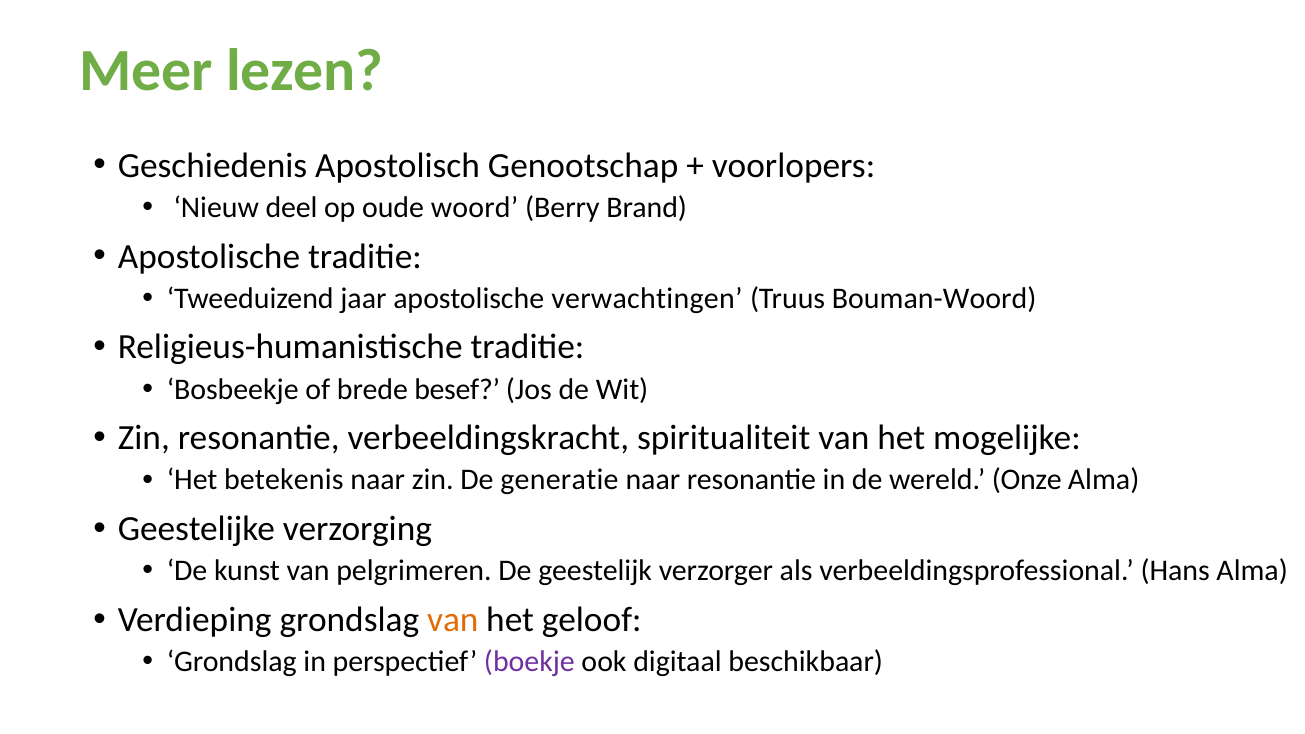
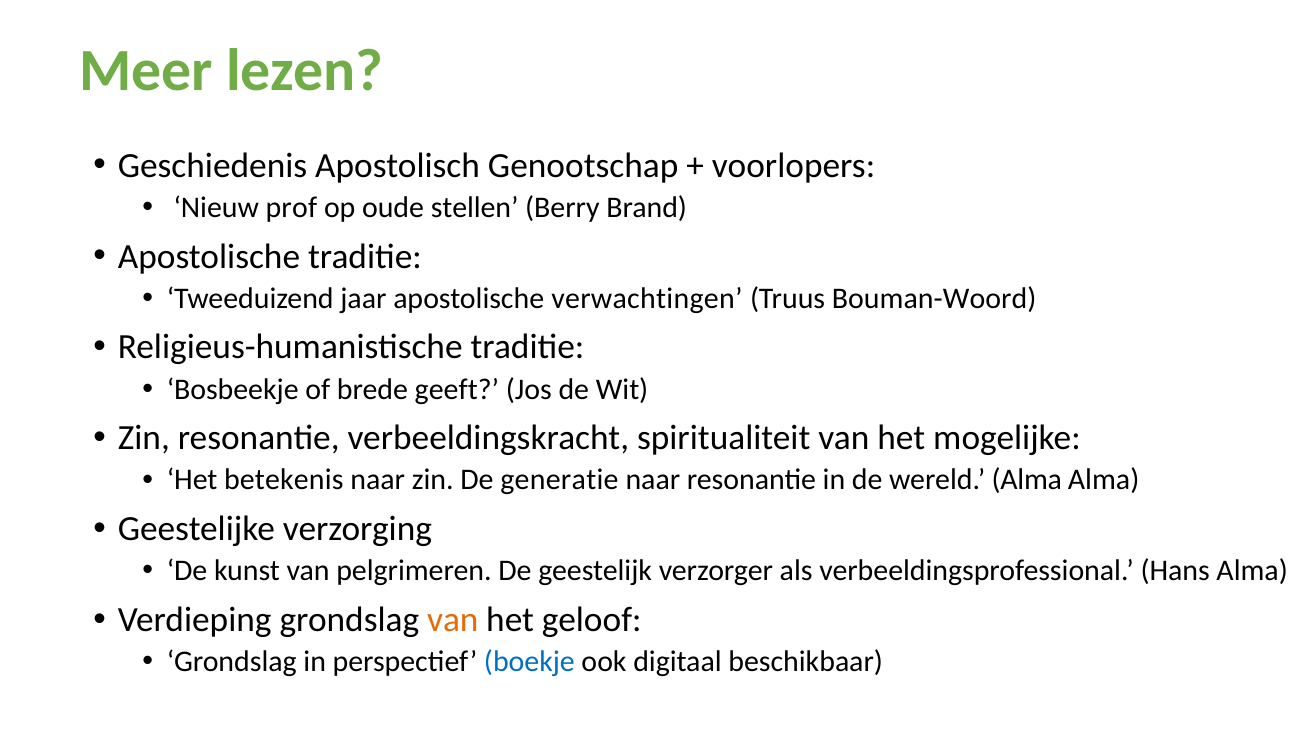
deel: deel -> prof (291, 208)
woord: woord -> stellen (475, 208)
besef: besef -> geeft (457, 389)
wereld Onze: Onze -> Alma (1027, 480)
boekje colour: purple -> blue (529, 662)
